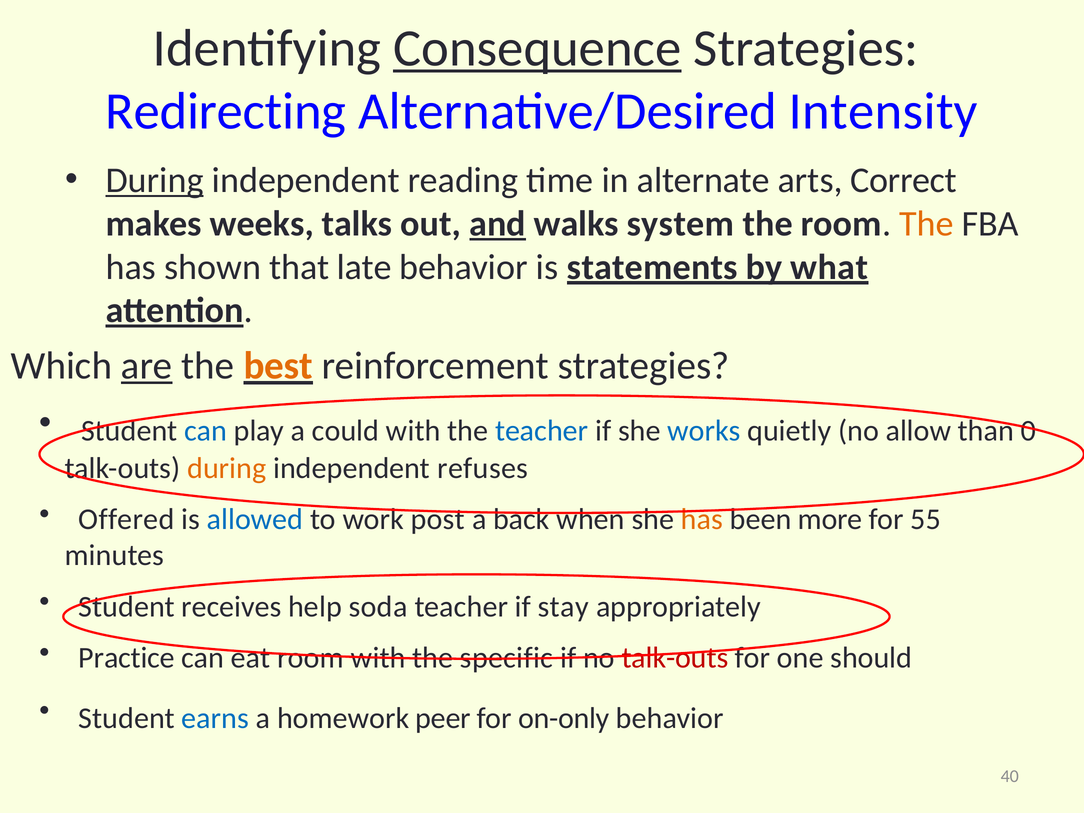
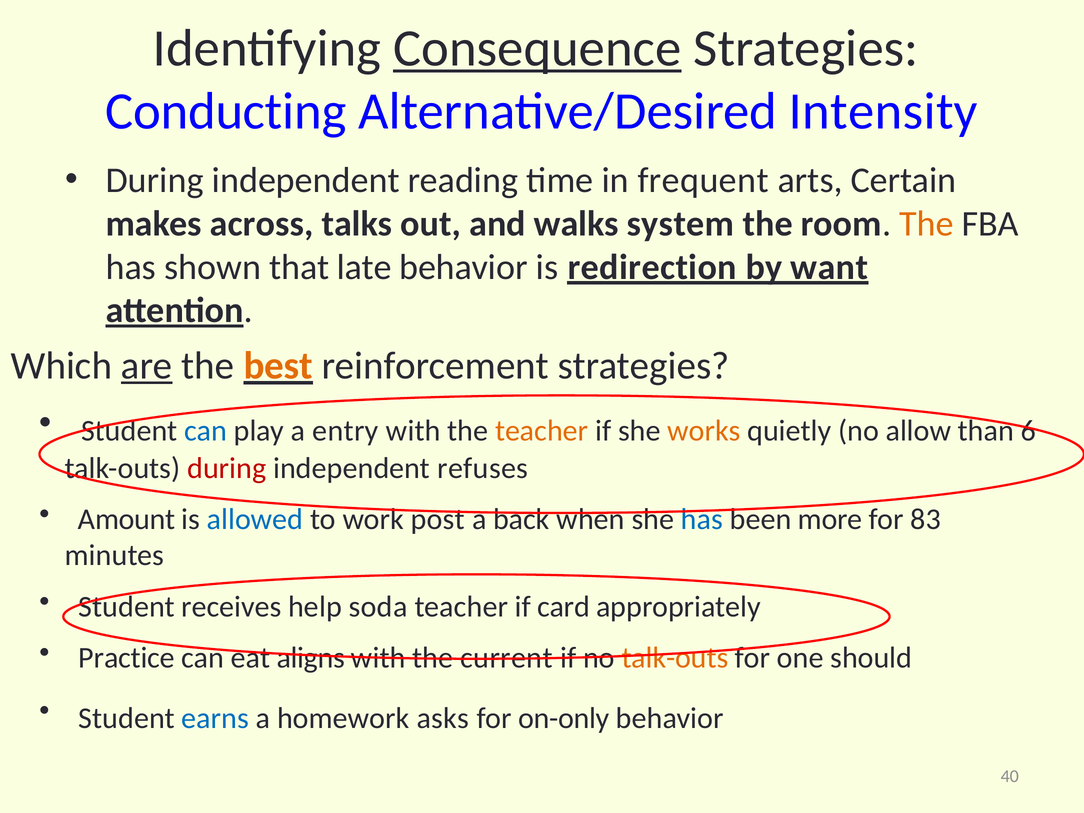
Redirecting: Redirecting -> Conducting (226, 111)
During underline: present -> none (155, 180)
alternate: alternate -> frequent (703, 180)
Correct: Correct -> Certain (903, 180)
weeks: weeks -> across (262, 224)
and underline: present -> none (498, 224)
statements: statements -> redirection (652, 267)
what: what -> want (829, 267)
could: could -> entry (345, 431)
teacher colour: blue -> orange (542, 431)
works colour: blue -> orange (704, 431)
0: 0 -> 6 (1028, 431)
during colour: orange -> red (227, 468)
Offered: Offered -> Amount (127, 519)
has colour: orange -> blue (702, 519)
55: 55 -> 83 (926, 519)
stay: stay -> card (564, 607)
eat room: room -> aligns (311, 658)
specific: specific -> current (507, 658)
talk-outs colour: red -> orange (675, 658)
peer: peer -> asks (443, 718)
